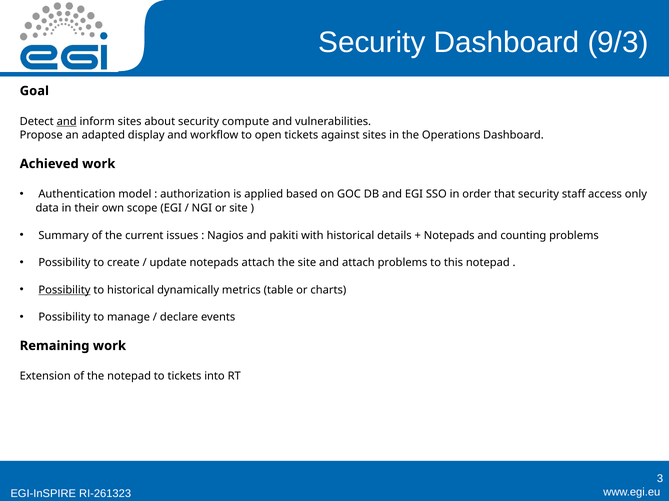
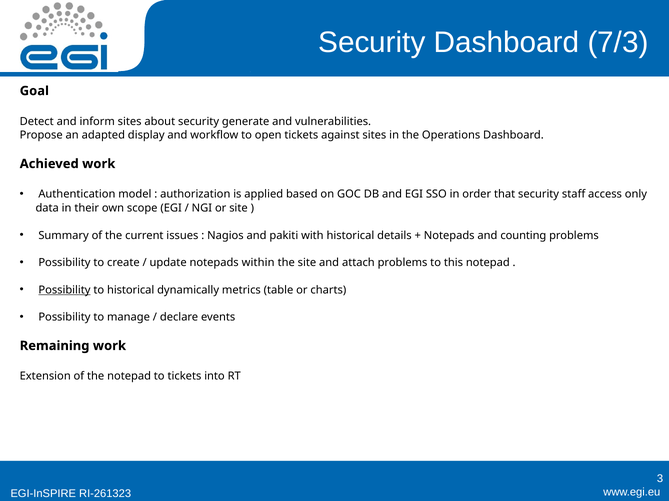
9/3: 9/3 -> 7/3 (618, 42)
and underline: present -> none (67, 122)
compute: compute -> generate (246, 122)
notepads attach: attach -> within (258, 263)
